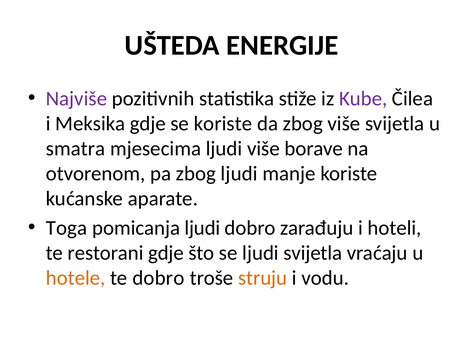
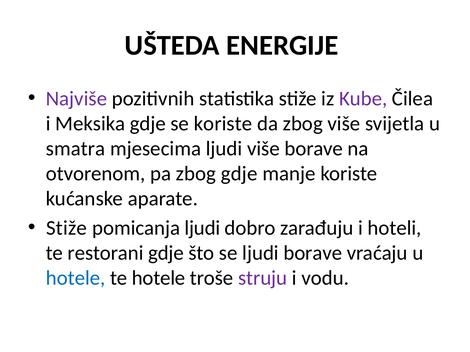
zbog ljudi: ljudi -> gdje (239, 174)
Toga: Toga -> Stiže (67, 228)
ljudi svijetla: svijetla -> borave (313, 253)
hotele colour: orange -> blue (76, 278)
te dobro: dobro -> hotele (159, 278)
struju colour: orange -> purple (263, 278)
